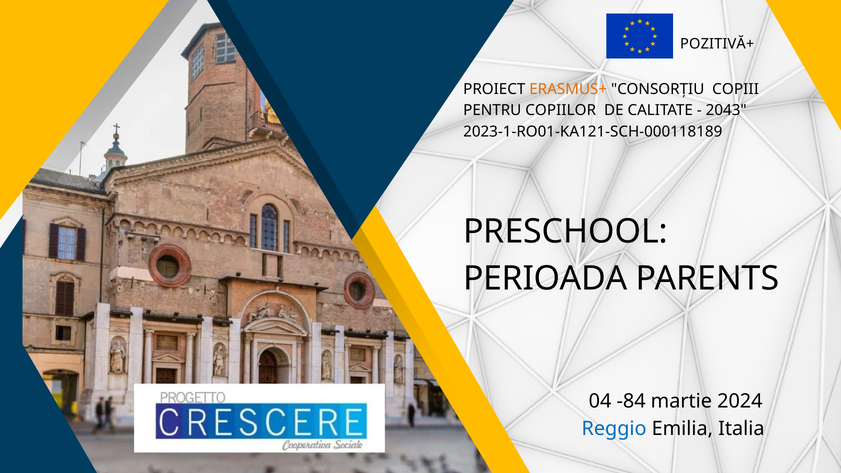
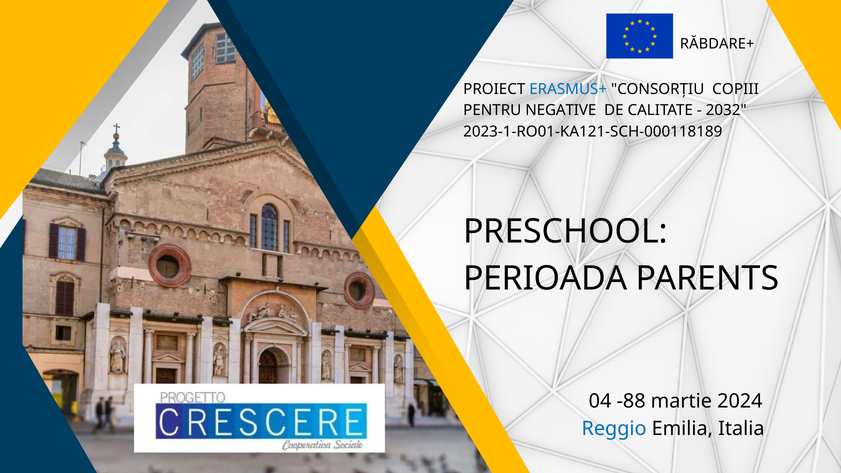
POZITIVĂ+: POZITIVĂ+ -> RĂBDARE+ (717, 44)
ERASMUS+ colour: orange -> blue (568, 89)
COPIILOR: COPIILOR -> NEGATIVE (561, 110)
2043: 2043 -> 2032 (726, 110)
-84: -84 -> -88 (631, 401)
